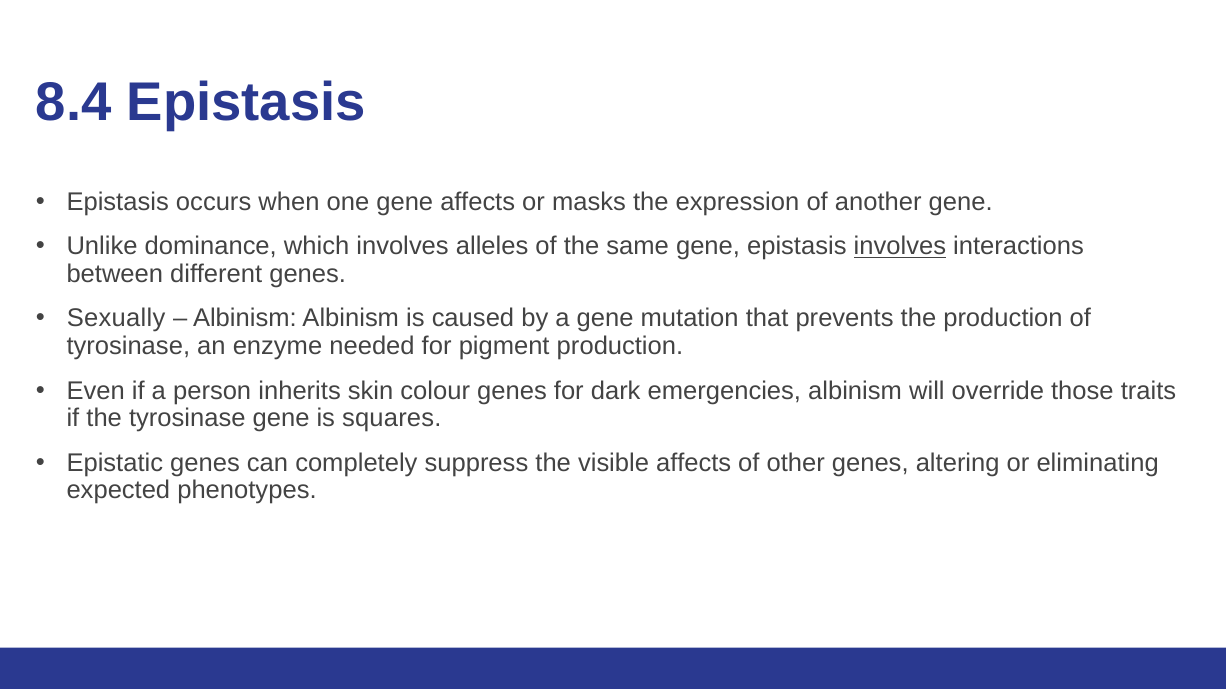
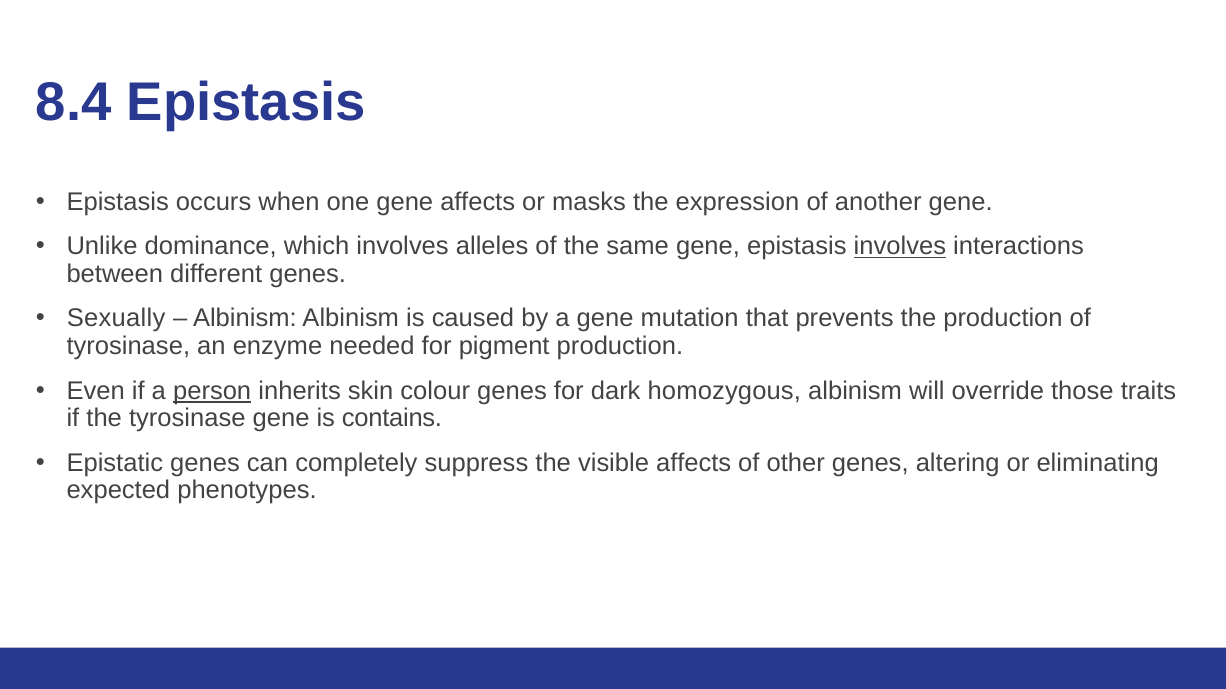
person underline: none -> present (212, 391)
emergencies: emergencies -> homozygous (724, 391)
squares: squares -> contains (392, 419)
